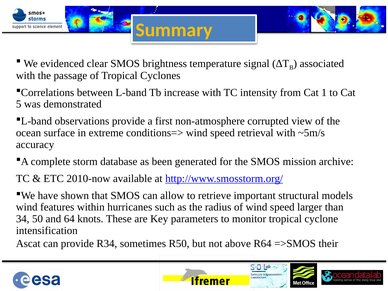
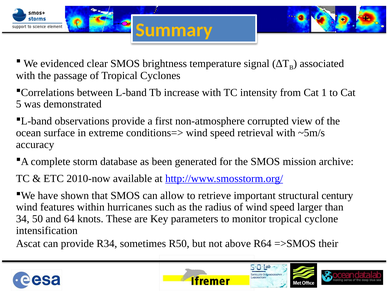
models: models -> century (337, 196)
